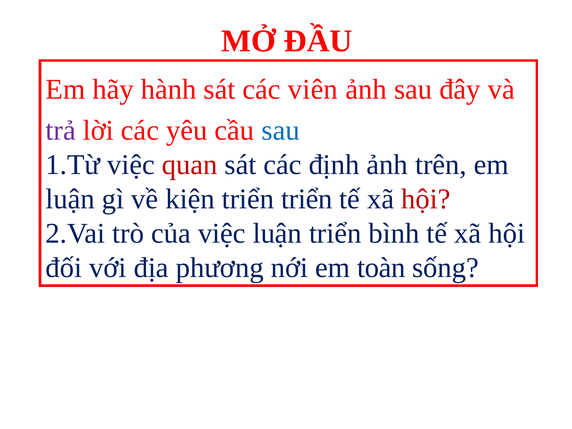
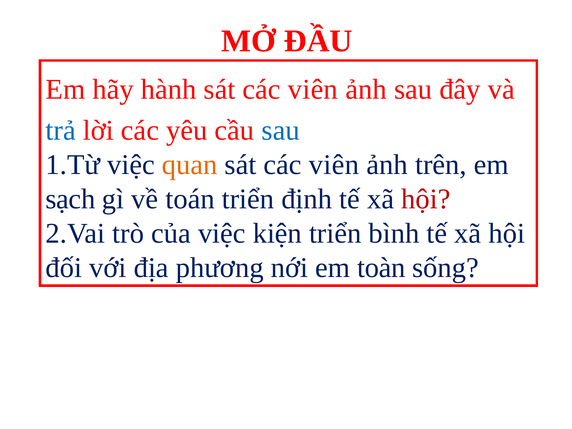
trả colour: purple -> blue (61, 130)
quan colour: red -> orange (190, 165)
định: định -> viên (334, 165)
luận: luận -> sạch (70, 199)
kiện: kiện -> toán (190, 199)
triển triển: triển -> định (307, 199)
việc luận: luận -> kiện (277, 233)
